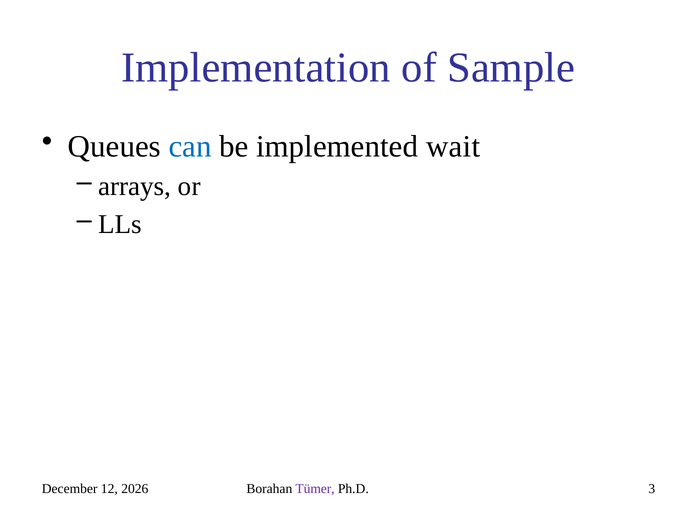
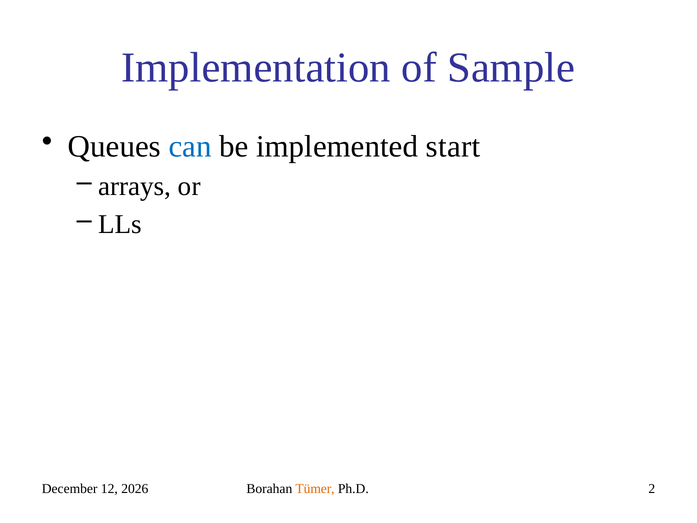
wait: wait -> start (453, 146)
Tümer colour: purple -> orange (315, 489)
3: 3 -> 2 (652, 489)
